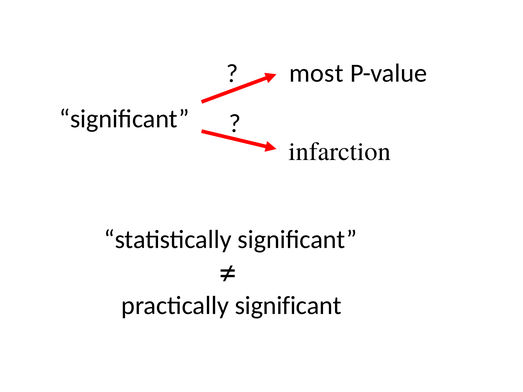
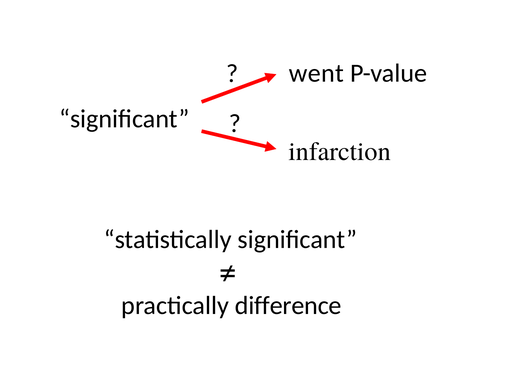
most: most -> went (316, 73)
practically significant: significant -> difference (288, 306)
